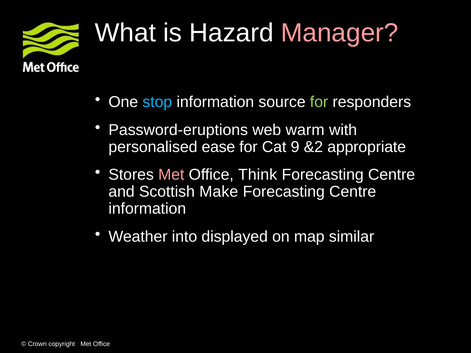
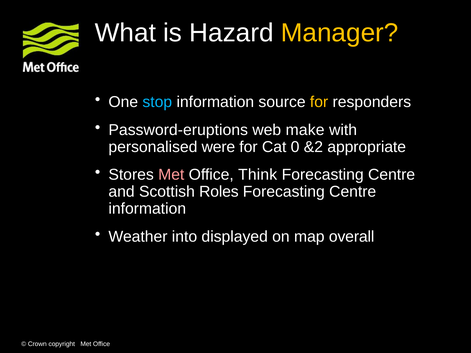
Manager colour: pink -> yellow (340, 33)
for colour: light green -> yellow (319, 102)
warm: warm -> make (305, 130)
ease: ease -> were (218, 147)
9: 9 -> 0 (295, 147)
Make: Make -> Roles (219, 192)
similar: similar -> overall (352, 237)
